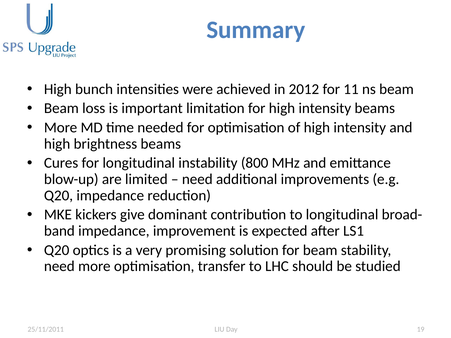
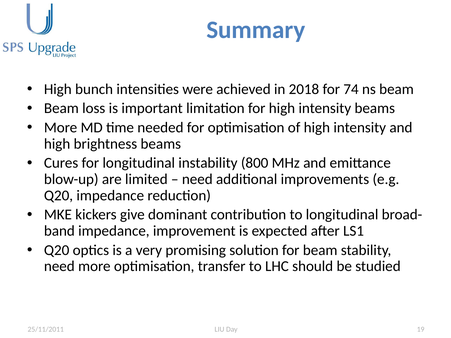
2012: 2012 -> 2018 (304, 89)
11: 11 -> 74 (351, 89)
